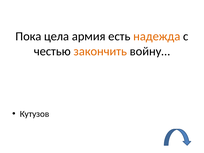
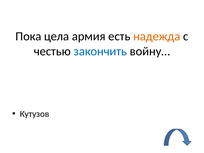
закончить colour: orange -> blue (100, 51)
